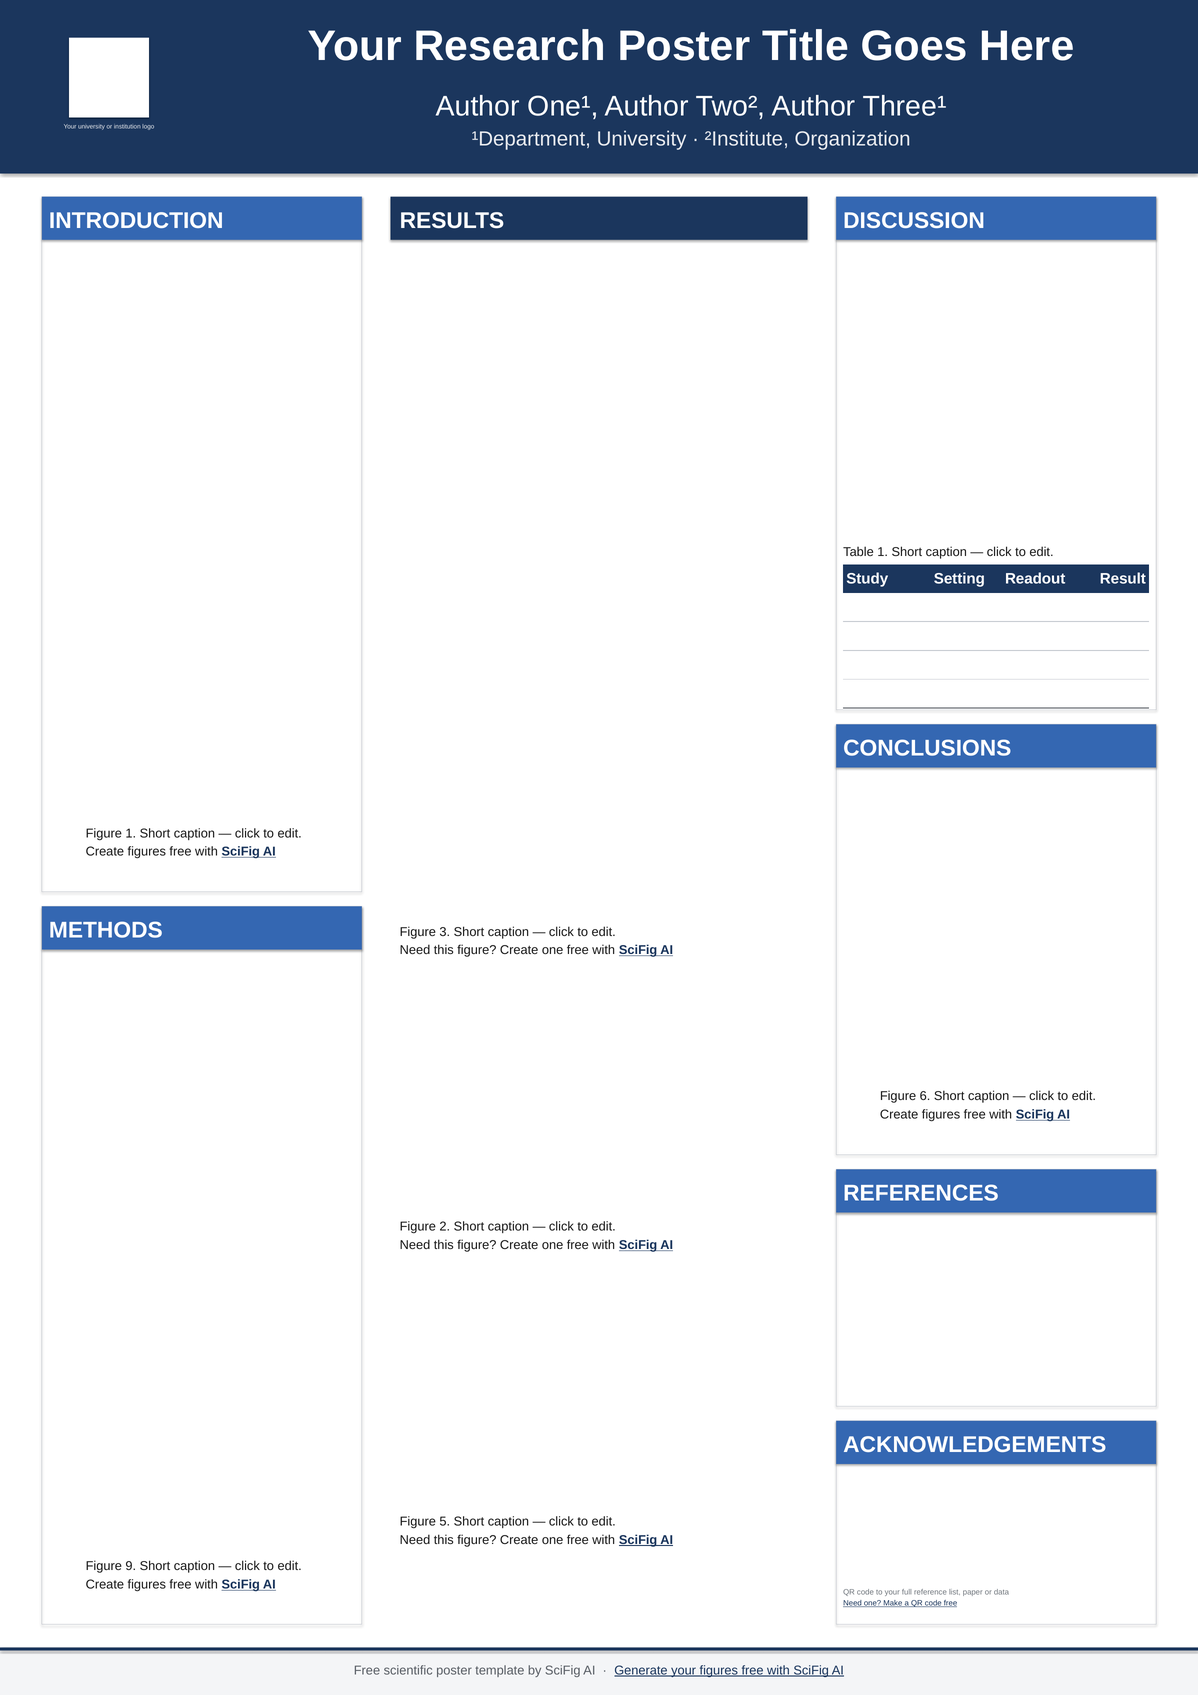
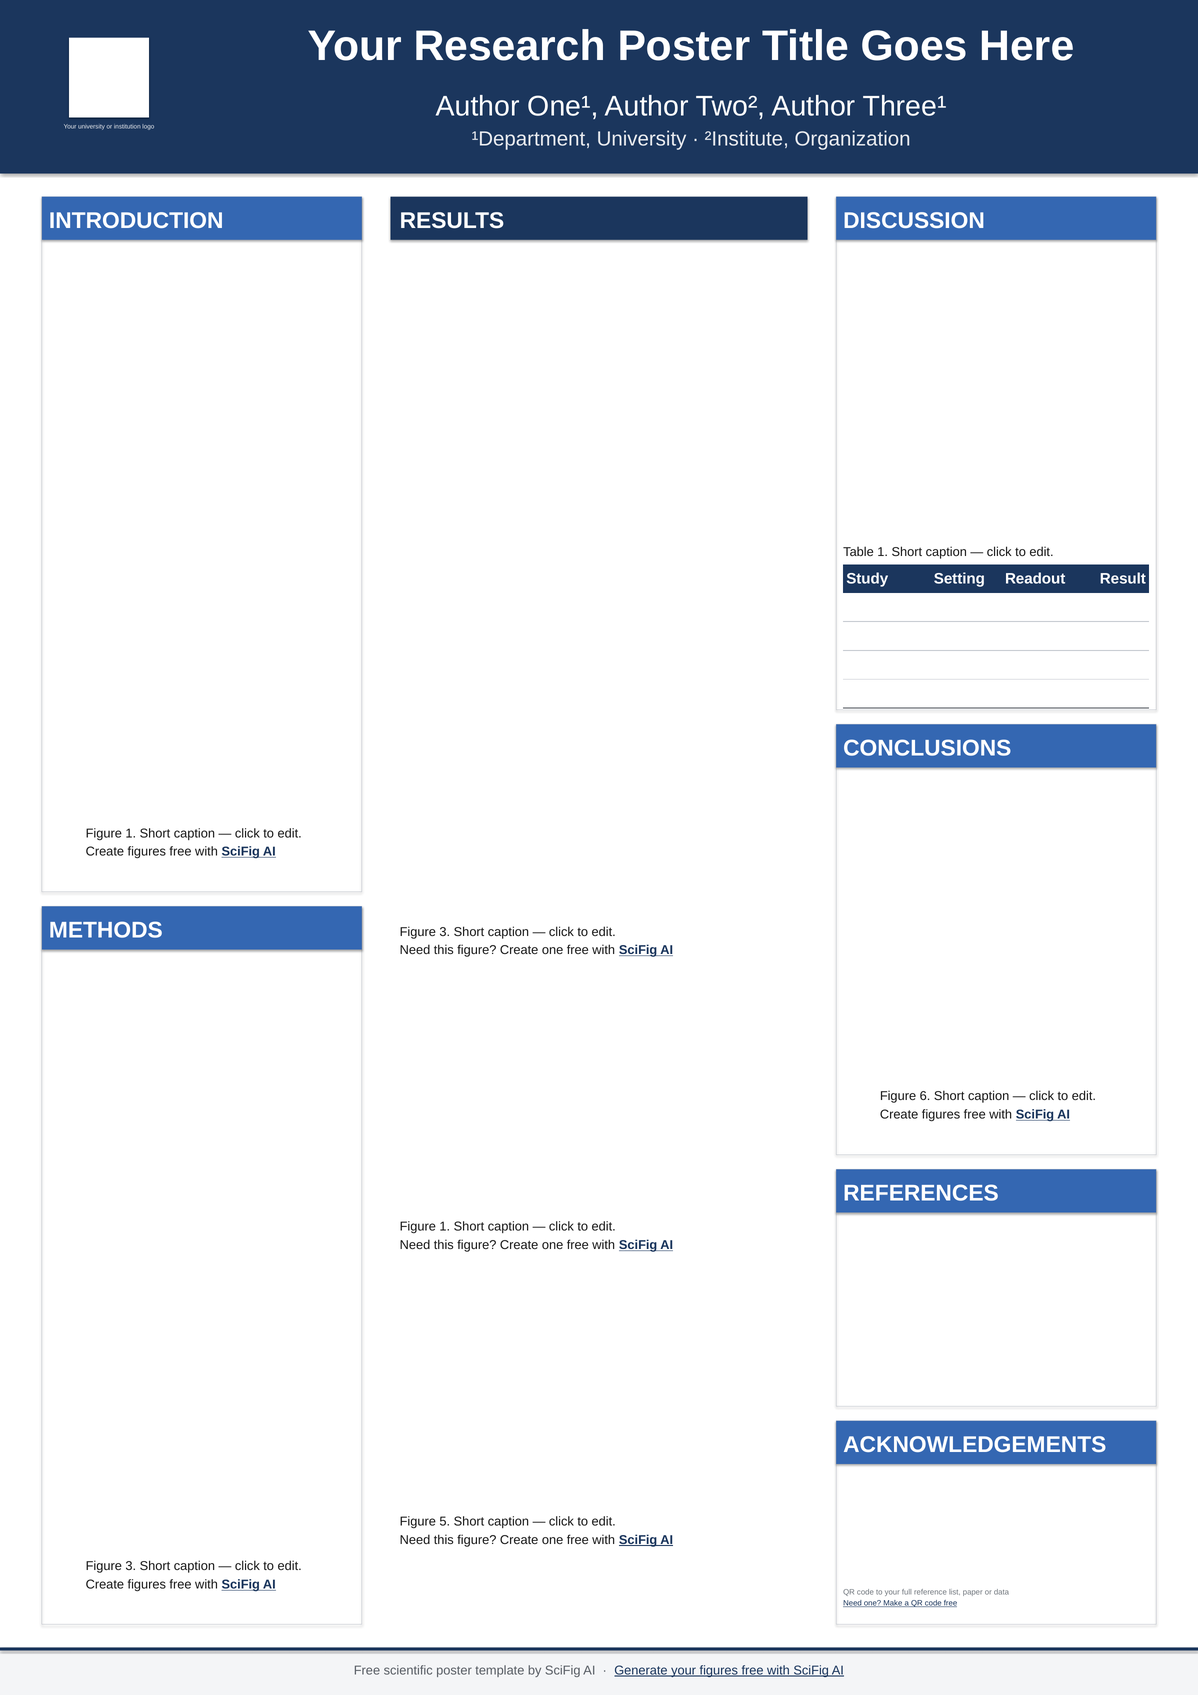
2: 2 -> 1 (445, 1227)
9: 9 -> 3 (131, 1567)
